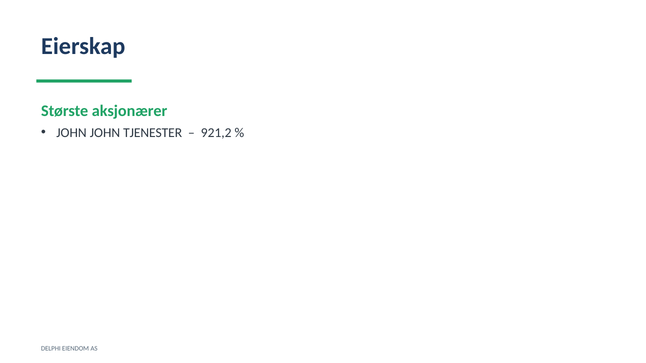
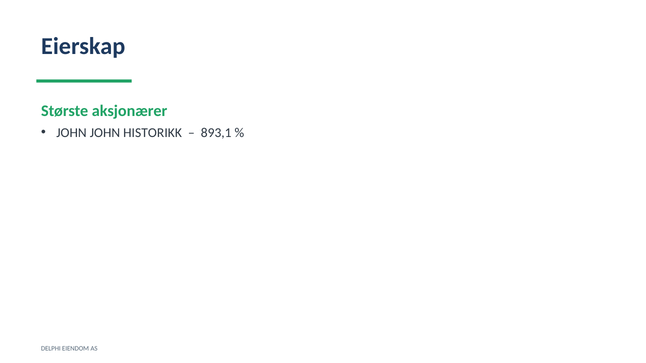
TJENESTER: TJENESTER -> HISTORIKK (153, 133)
921,2: 921,2 -> 893,1 (216, 133)
